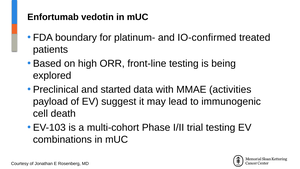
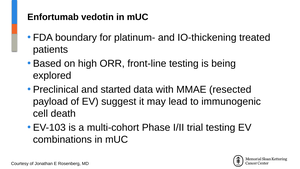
IO-confirmed: IO-confirmed -> IO-thickening (207, 37)
activities: activities -> resected (230, 89)
